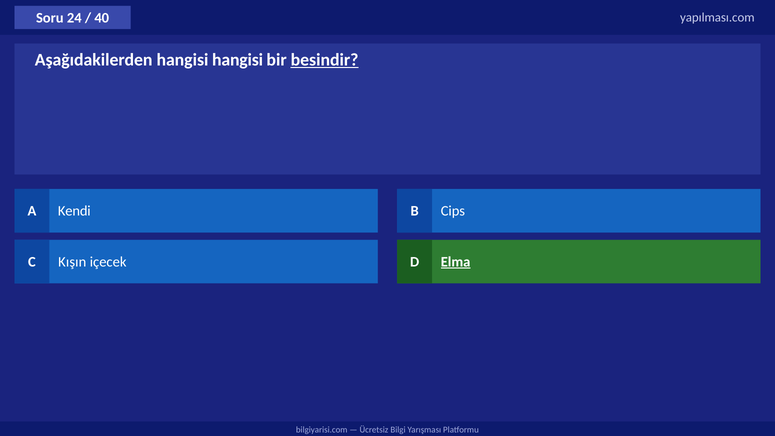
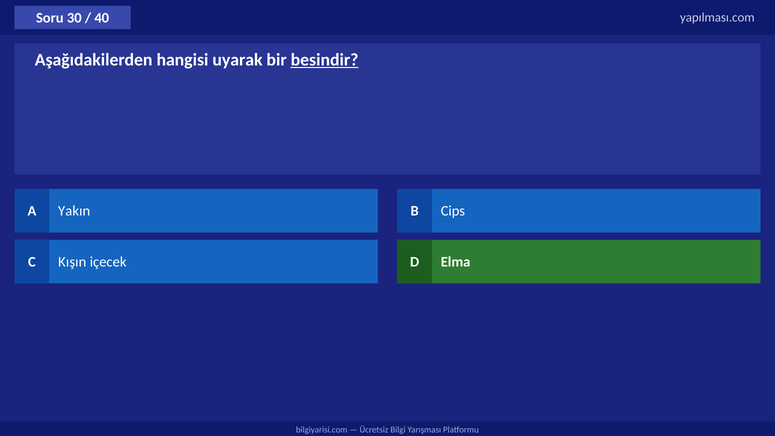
24: 24 -> 30 (74, 18)
hangisi hangisi: hangisi -> uyarak (237, 60)
Kendi: Kendi -> Yakın (74, 211)
Elma underline: present -> none (456, 262)
